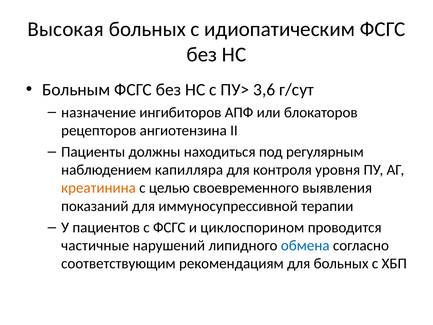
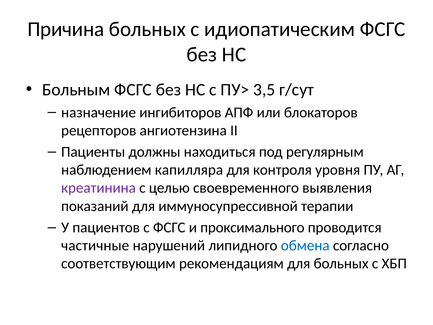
Высокая: Высокая -> Причина (66, 29)
3,6: 3,6 -> 3,5 (264, 90)
креатинина colour: orange -> purple (99, 188)
циклоспорином: циклоспорином -> проксимального (252, 227)
